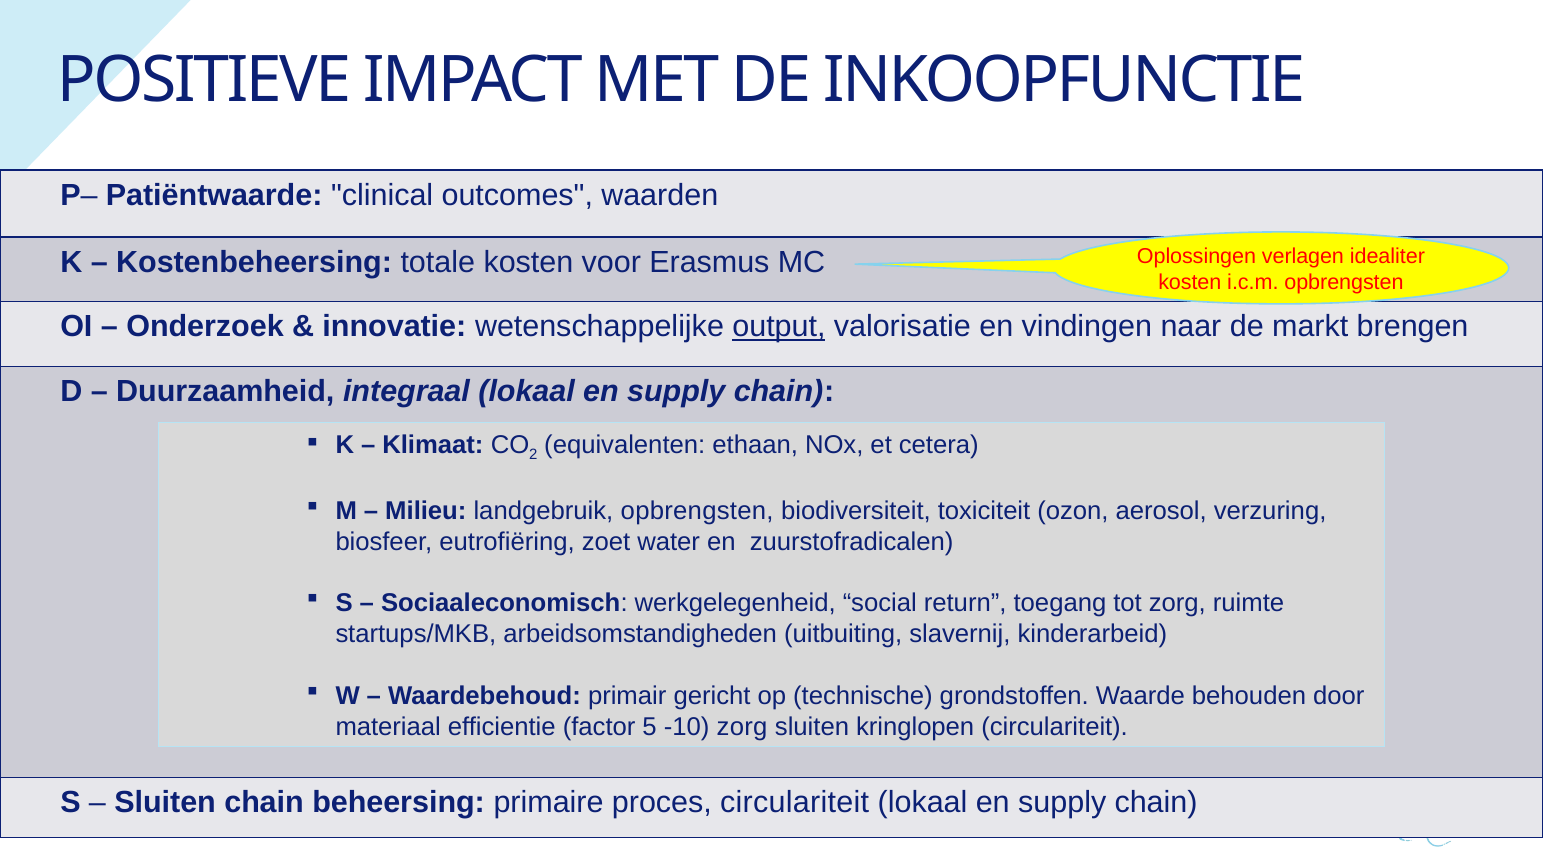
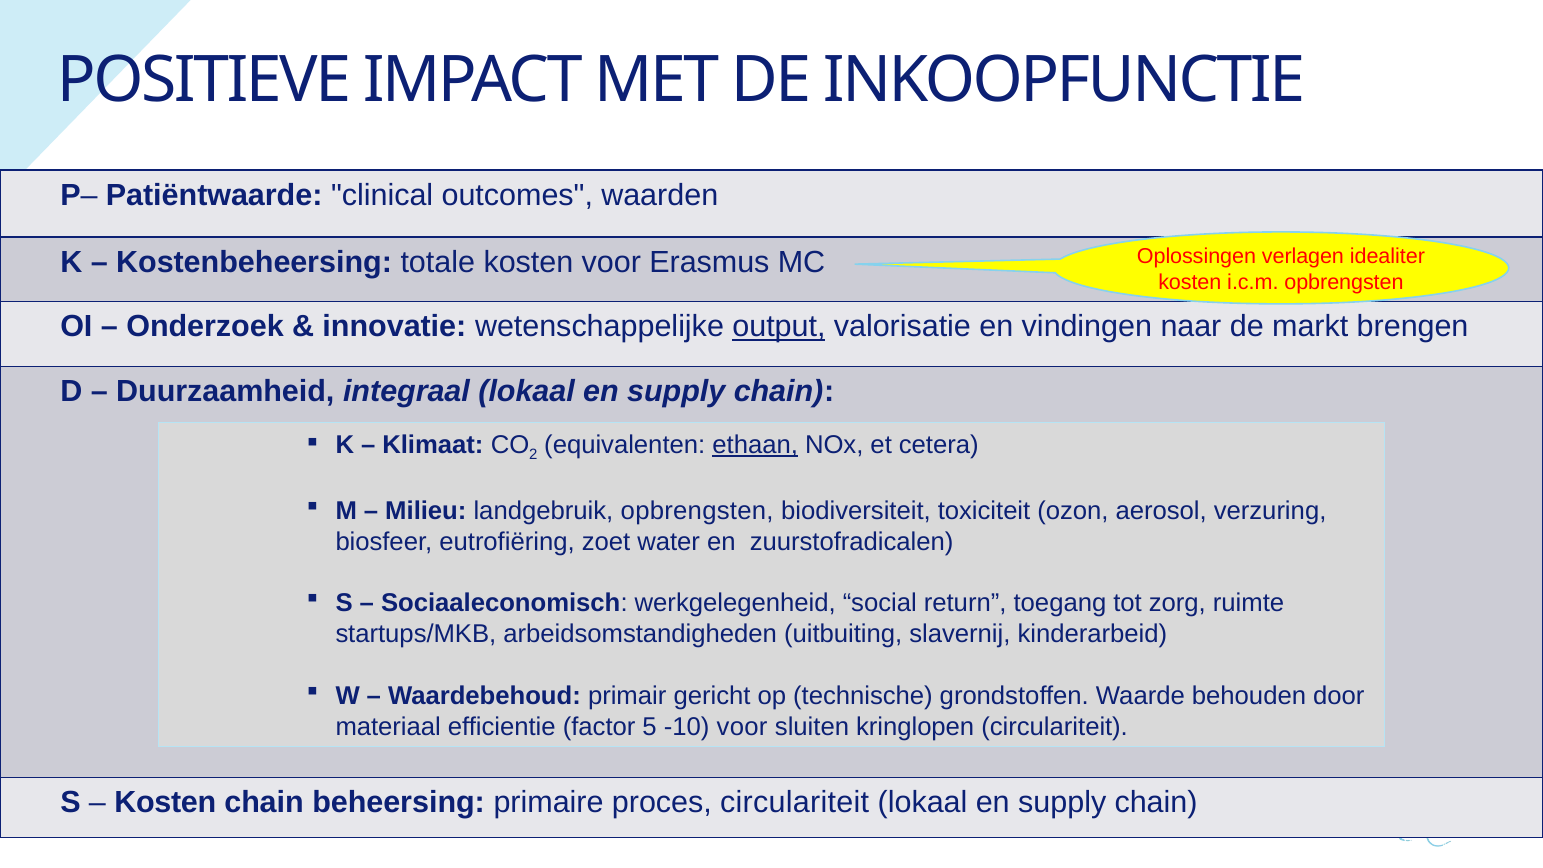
ethaan underline: none -> present (755, 445)
-10 zorg: zorg -> voor (742, 727)
Sluiten: Sluiten -> Kosten (165, 803)
